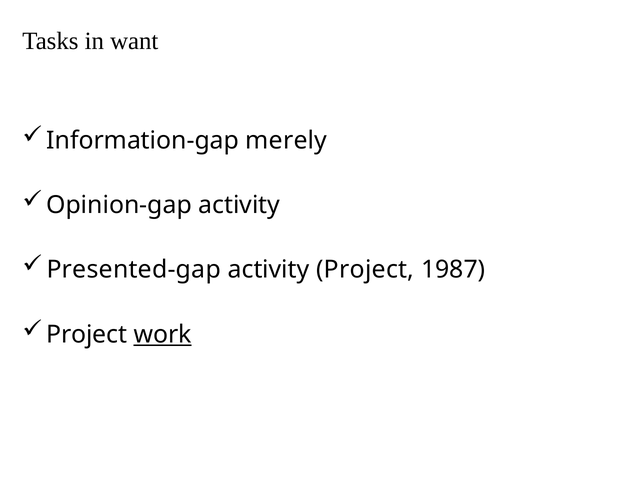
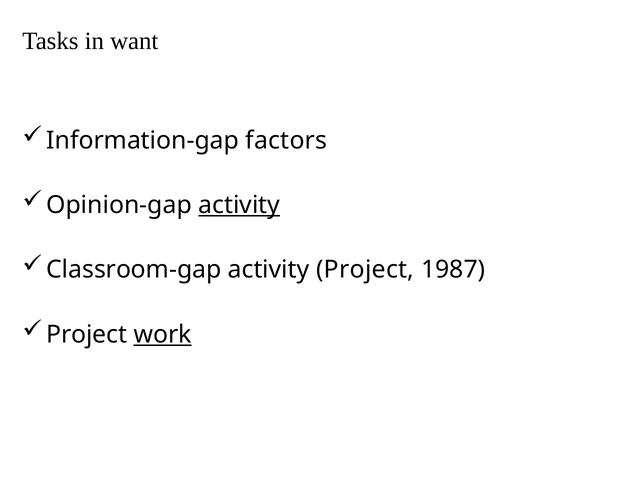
merely: merely -> factors (286, 141)
activity underline: none -> present (239, 205)
Presented-gap: Presented-gap -> Classroom-gap (134, 270)
